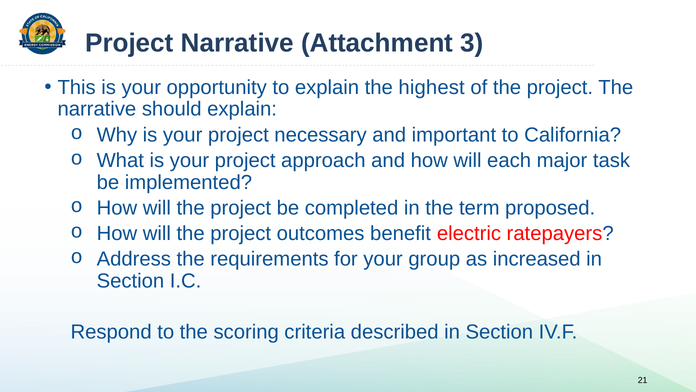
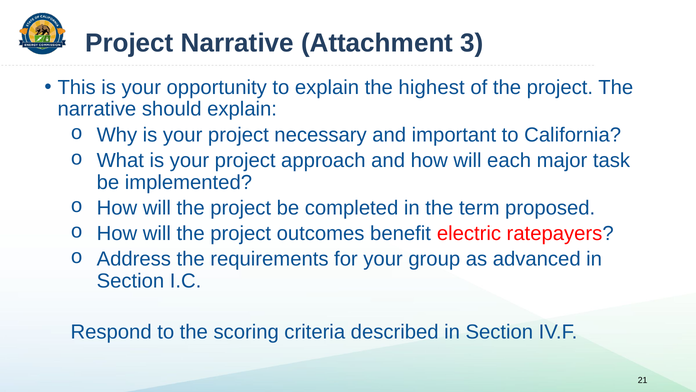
increased: increased -> advanced (537, 259)
